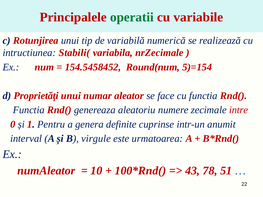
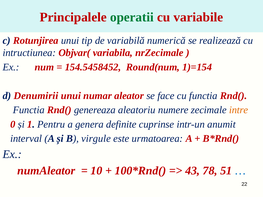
Stabili(: Stabili( -> Objvar( (74, 53)
5)=154: 5)=154 -> 1)=154 (197, 67)
Proprietăţi: Proprietăţi -> Denumirii (36, 96)
intre colour: red -> orange (239, 110)
